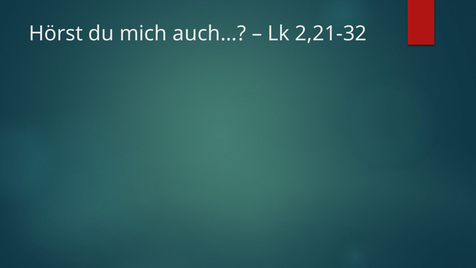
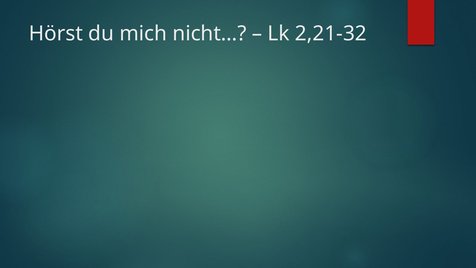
auch…: auch… -> nicht… (209, 33)
